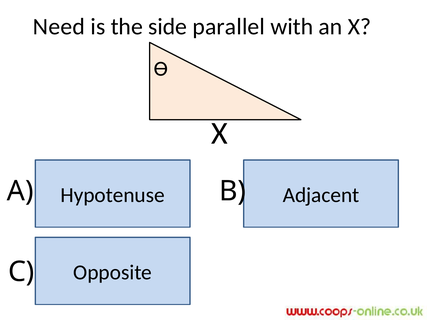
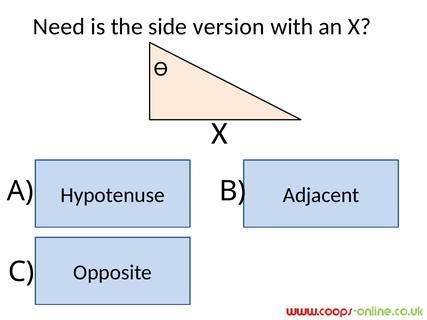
parallel: parallel -> version (229, 27)
